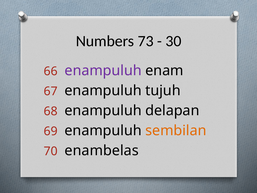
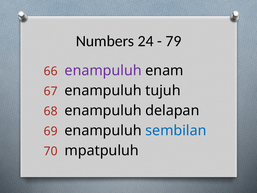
73: 73 -> 24 (146, 41)
30: 30 -> 79 (173, 41)
sembilan colour: orange -> blue (176, 130)
enambelas: enambelas -> mpatpuluh (102, 150)
